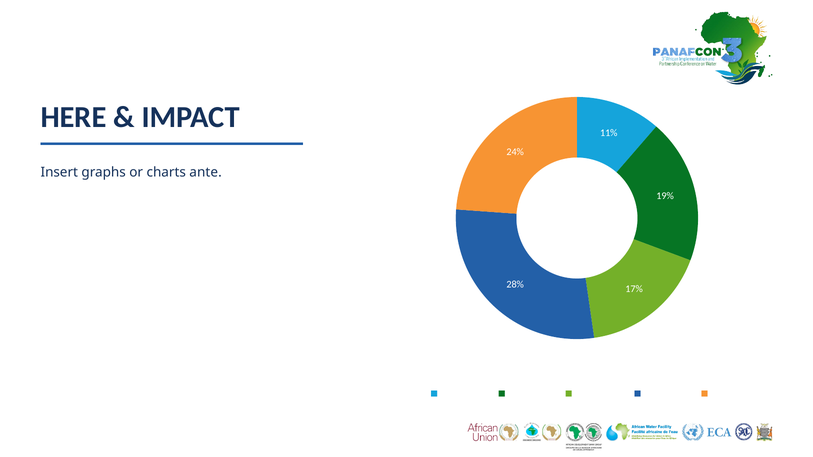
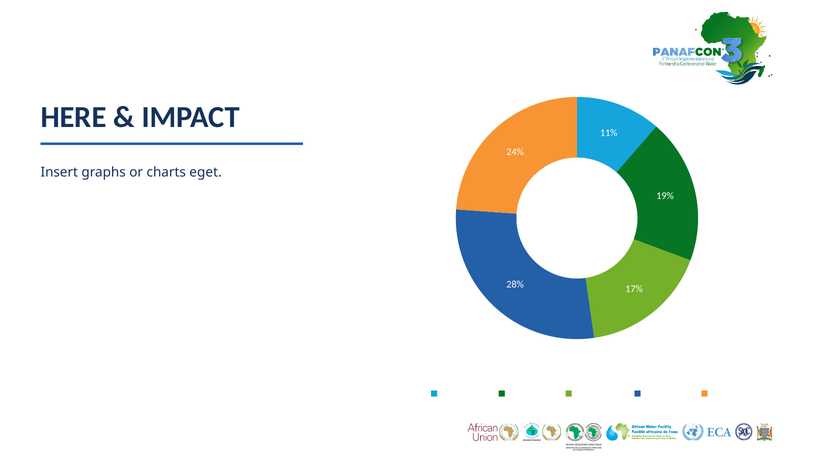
ante: ante -> eget (206, 173)
